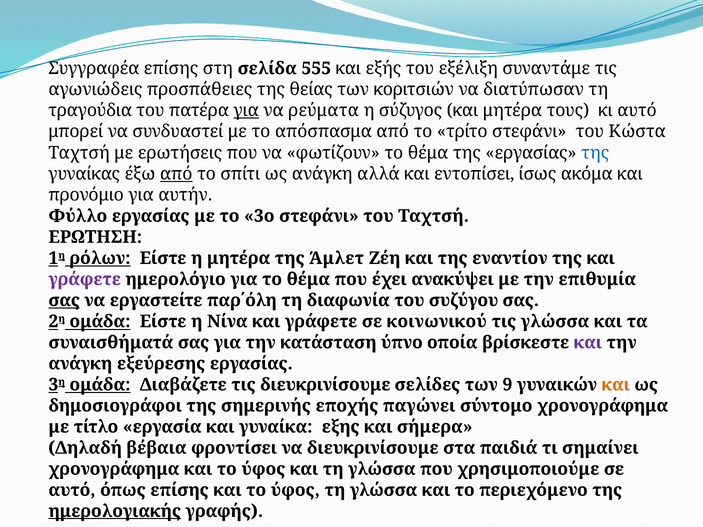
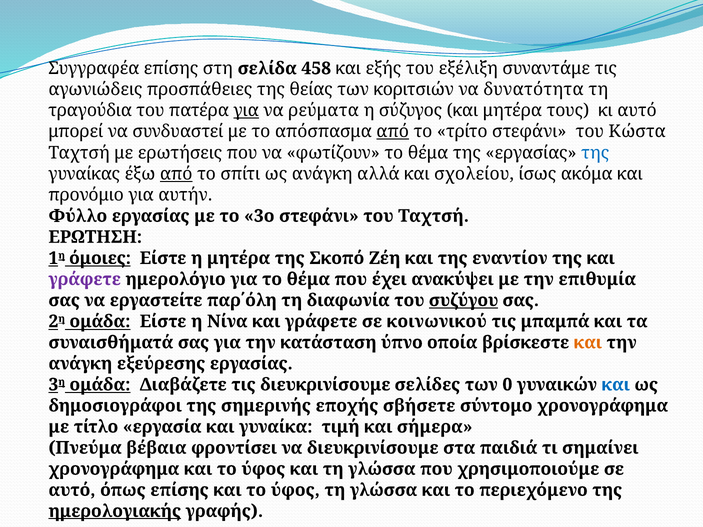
555: 555 -> 458 (316, 68)
διατύπωσαν: διατύπωσαν -> δυνατότητα (533, 90)
από underline: none -> present (393, 132)
εντοπίσει: εντοπίσει -> σχολείου (474, 174)
ρόλων: ρόλων -> όμοιες (100, 258)
Άμλετ: Άμλετ -> Σκοπό (337, 258)
σας underline: present -> none (64, 300)
συζύγου underline: none -> present (464, 300)
τις γλώσσα: γλώσσα -> μπαμπά (555, 322)
και colour: purple -> orange (588, 343)
9: 9 -> 0 (507, 385)
και colour: orange -> blue (616, 385)
παγώνει: παγώνει -> σβήσετε (419, 406)
εξης: εξης -> τιμή (341, 427)
Δηλαδή: Δηλαδή -> Πνεύμα (85, 448)
